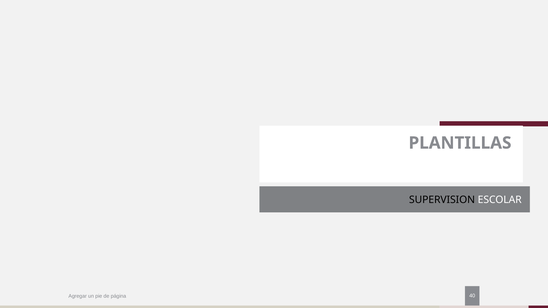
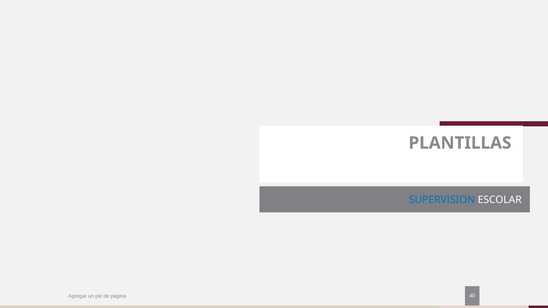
SUPERVISION colour: black -> blue (442, 200)
